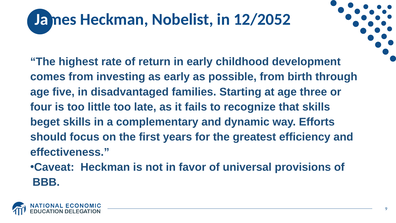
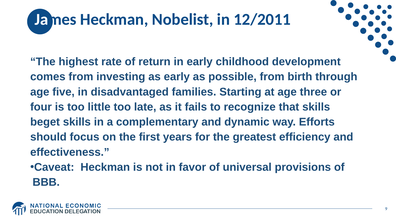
12/2052: 12/2052 -> 12/2011 (262, 19)
